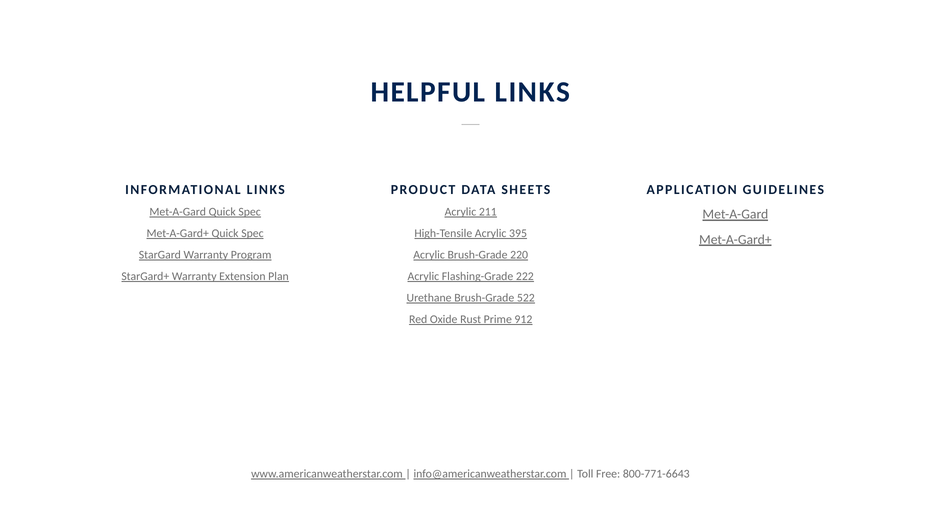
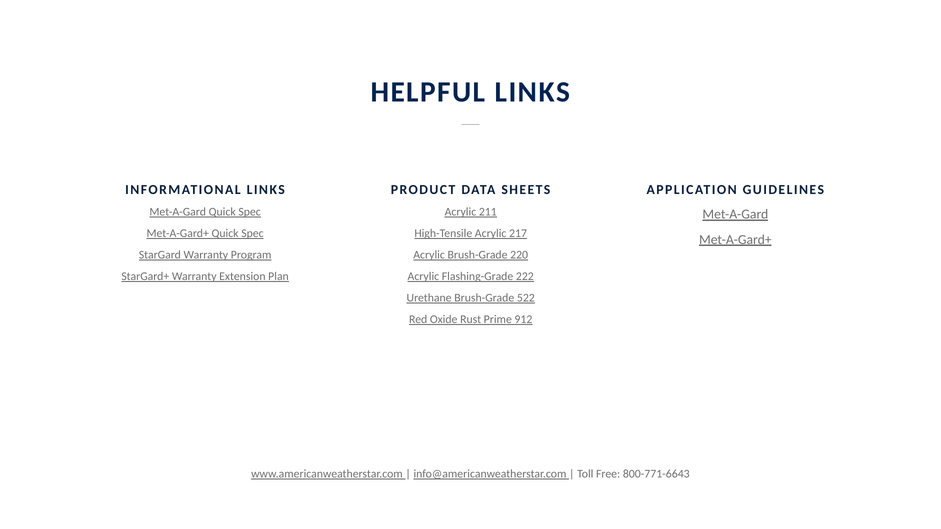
395: 395 -> 217 (518, 234)
